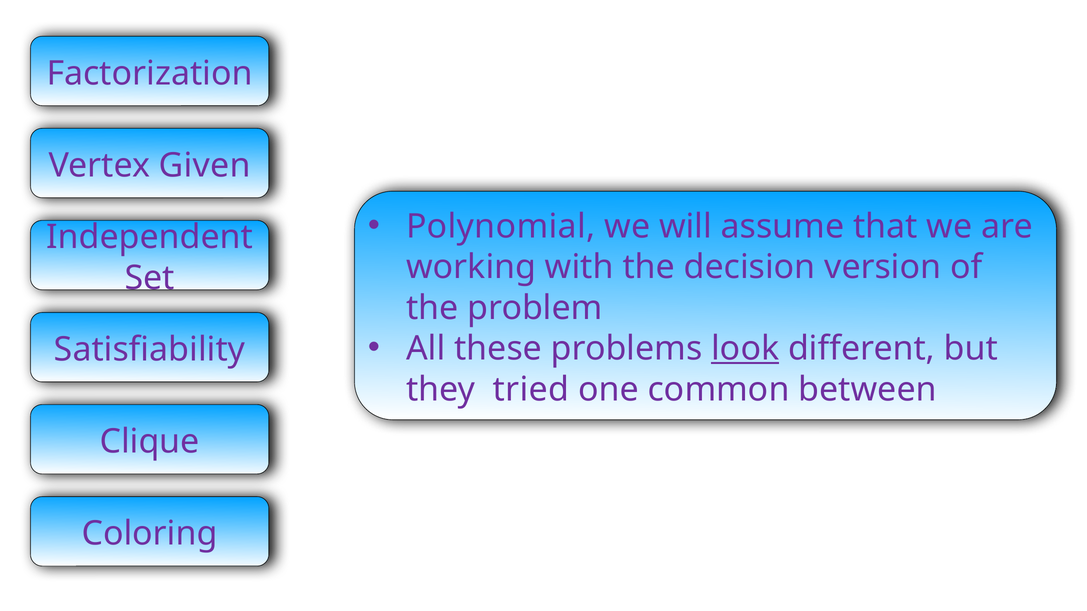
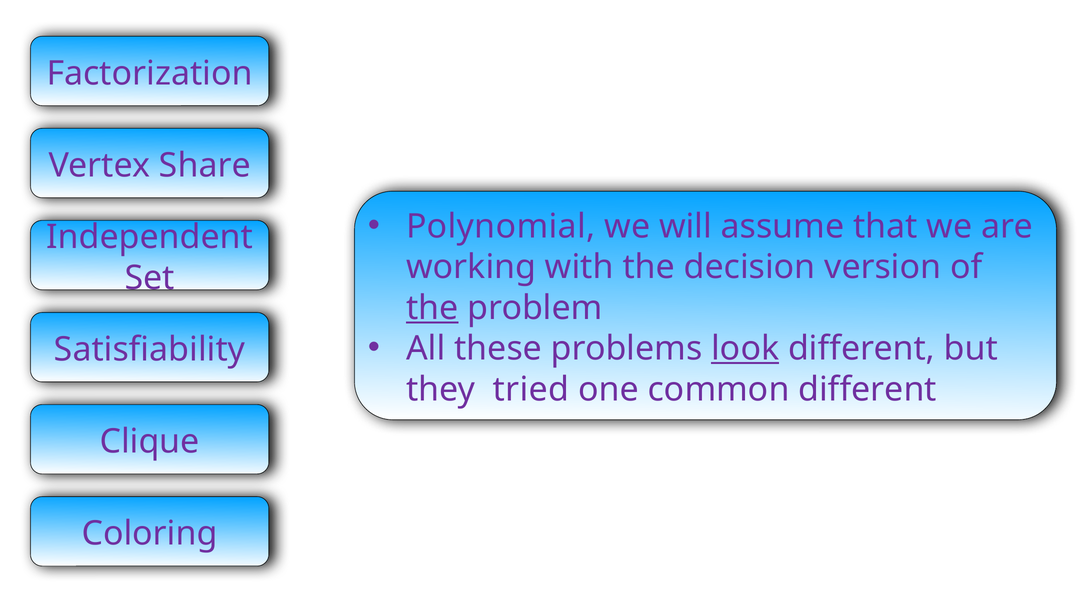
Given: Given -> Share (205, 166)
the underline: none -> present (432, 308)
common between: between -> different (868, 390)
